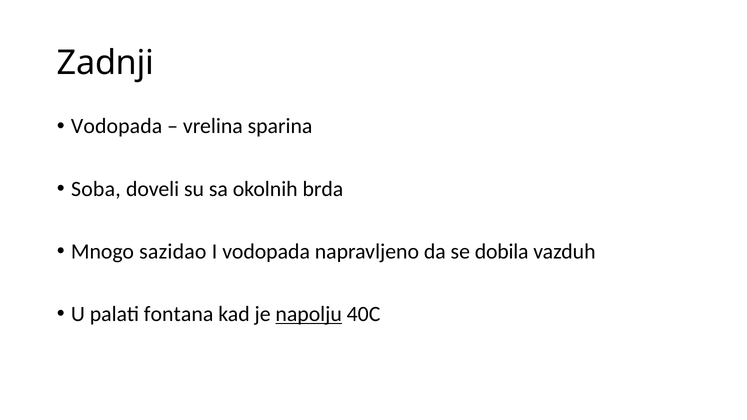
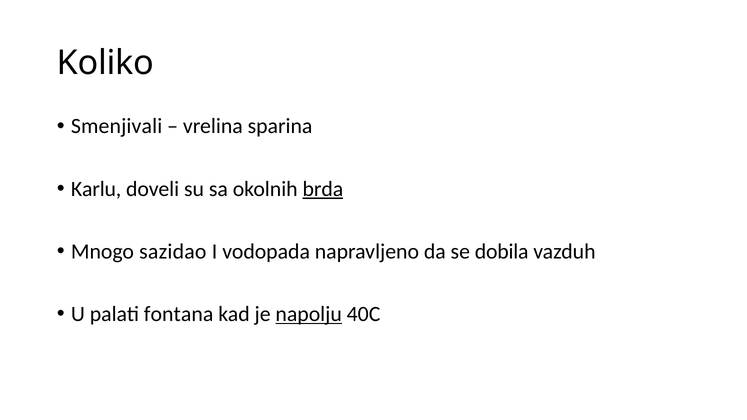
Zadnji: Zadnji -> Koliko (106, 63)
Vodopada: Vodopada -> Smenjivali (117, 126)
Soba: Soba -> Karlu (96, 189)
brda underline: none -> present (323, 189)
